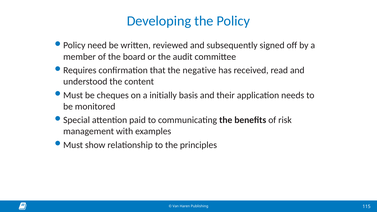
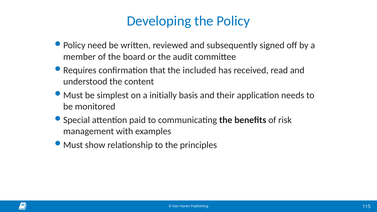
negative: negative -> included (199, 70)
cheques: cheques -> simplest (113, 95)
